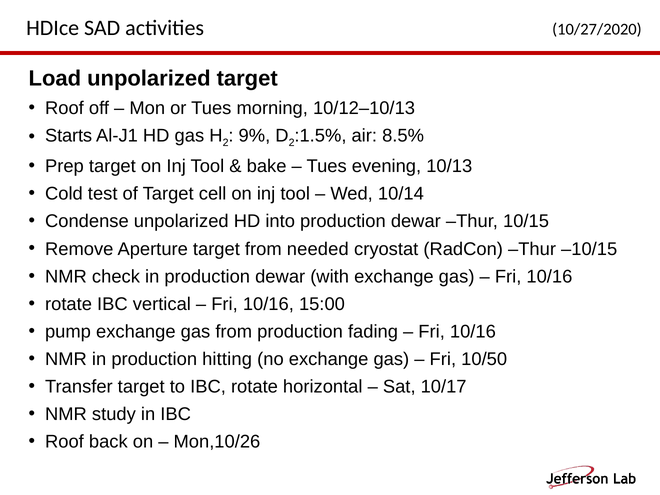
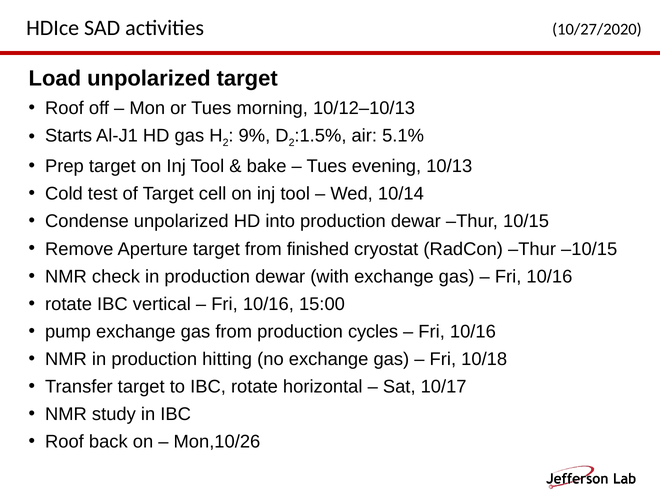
8.5%: 8.5% -> 5.1% (403, 136)
needed: needed -> finished (318, 249)
fading: fading -> cycles (373, 332)
10/50: 10/50 -> 10/18 (484, 359)
